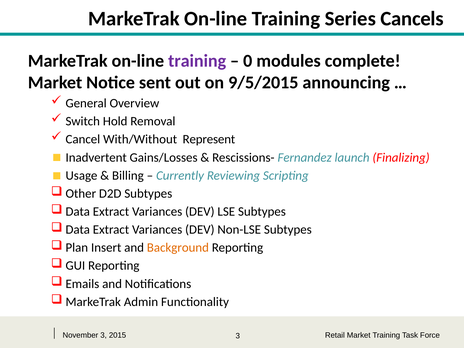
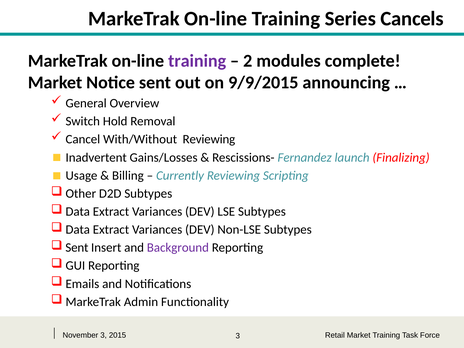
0: 0 -> 2 (248, 61)
9/5/2015: 9/5/2015 -> 9/9/2015 (263, 82)
With/Without Represent: Represent -> Reviewing (209, 139)
Plan: Plan -> Sent (77, 248)
Background colour: orange -> purple (178, 248)
